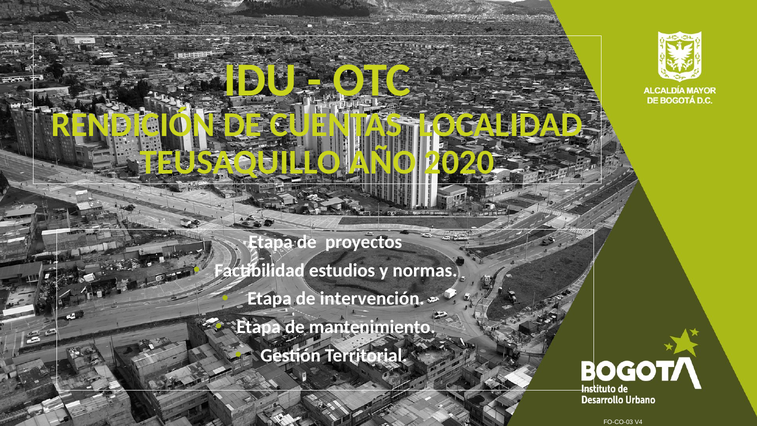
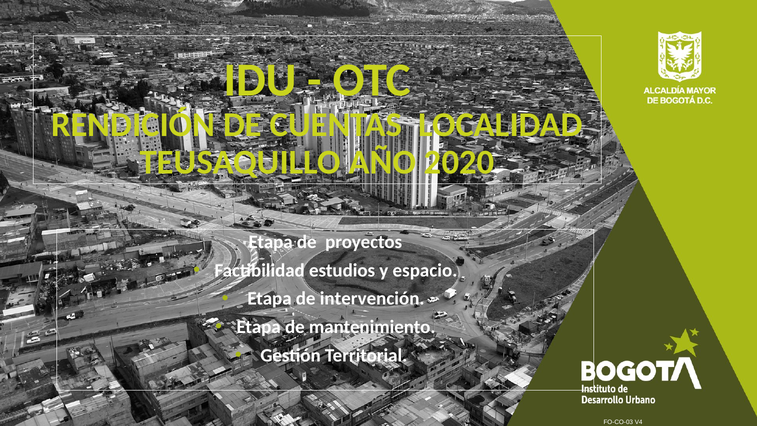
normas: normas -> espacio (425, 270)
